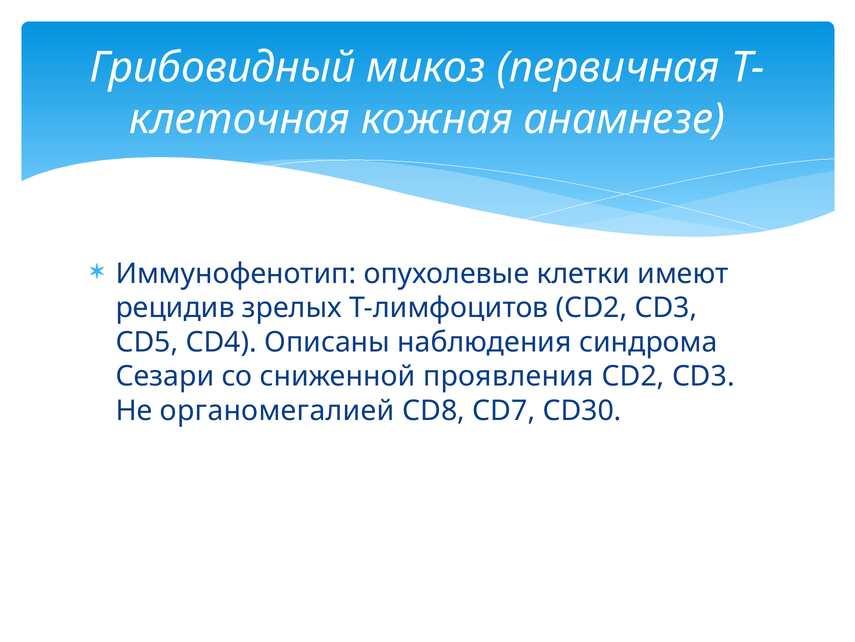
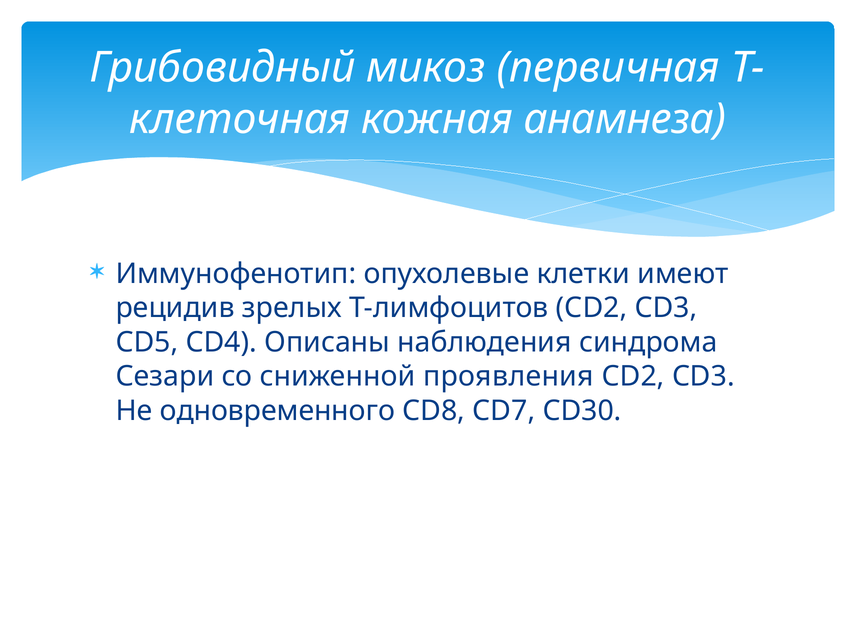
анамнезе: анамнезе -> анамнеза (625, 119)
органомегалией: органомегалией -> одновременного (277, 410)
